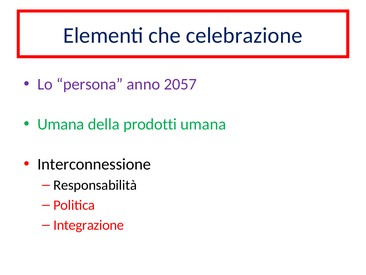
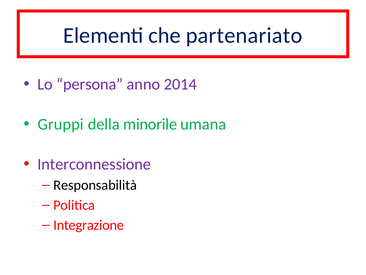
celebrazione: celebrazione -> partenariato (244, 35)
2057: 2057 -> 2014 (180, 84)
Umana: Umana -> Gruppi (61, 124)
prodotti: prodotti -> minorile (150, 124)
Interconnessione colour: black -> purple (94, 164)
